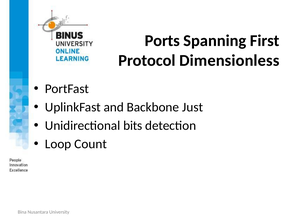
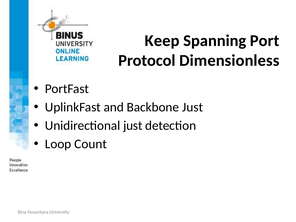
Ports: Ports -> Keep (162, 41)
First: First -> Port (265, 41)
Unidirectional bits: bits -> just (133, 126)
